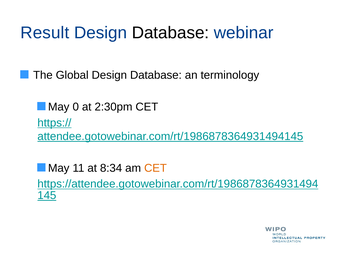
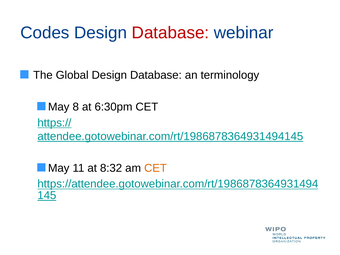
Result: Result -> Codes (45, 33)
Database colour: black -> red (170, 33)
0: 0 -> 8 (76, 107)
2:30pm: 2:30pm -> 6:30pm (114, 107)
8:34: 8:34 -> 8:32 (111, 168)
